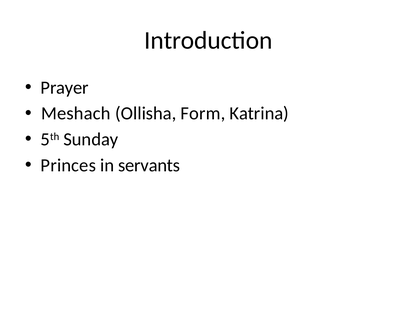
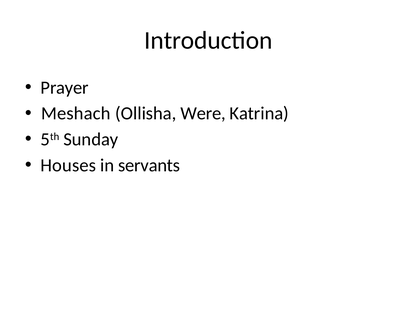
Form: Form -> Were (203, 113)
Princes: Princes -> Houses (68, 165)
